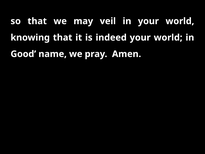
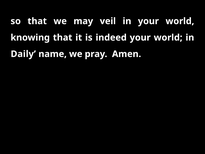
Good: Good -> Daily (23, 54)
